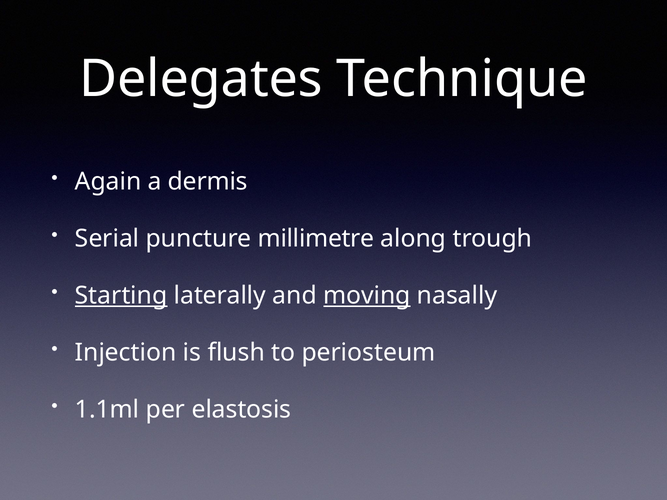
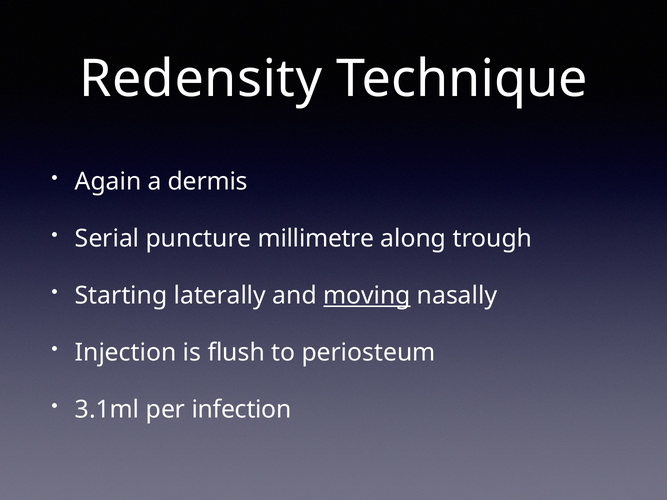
Delegates: Delegates -> Redensity (201, 79)
Starting underline: present -> none (121, 296)
1.1ml: 1.1ml -> 3.1ml (107, 410)
elastosis: elastosis -> infection (242, 410)
